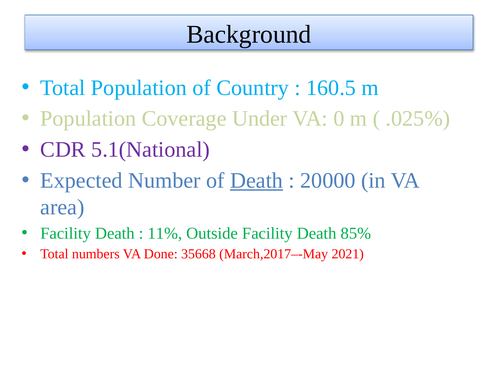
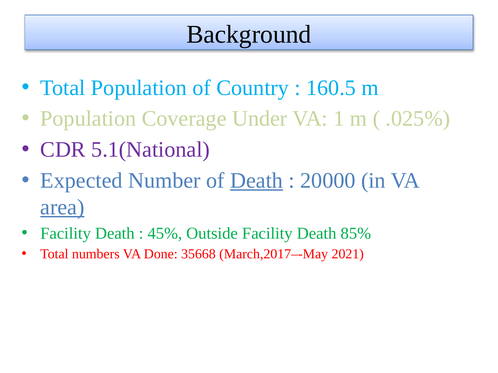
0: 0 -> 1 (339, 119)
area underline: none -> present (62, 207)
11%: 11% -> 45% (165, 234)
